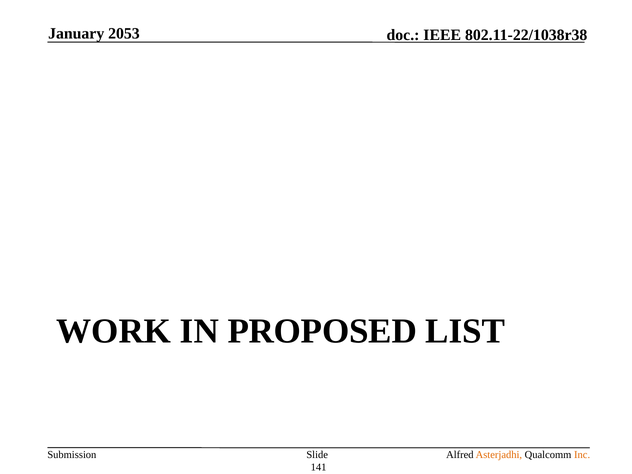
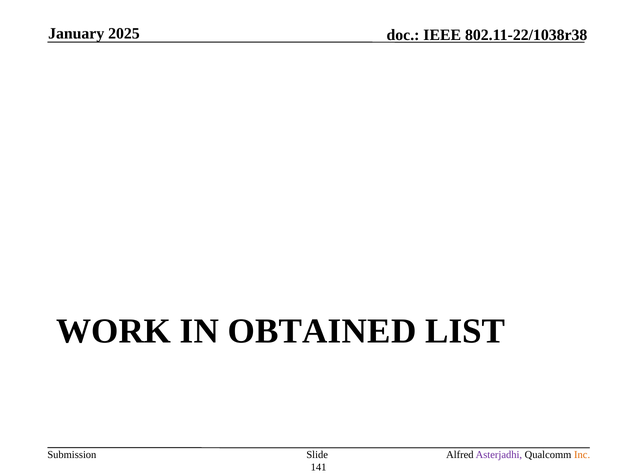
2053: 2053 -> 2025 (124, 34)
PROPOSED: PROPOSED -> OBTAINED (322, 331)
Asterjadhi colour: orange -> purple (499, 455)
